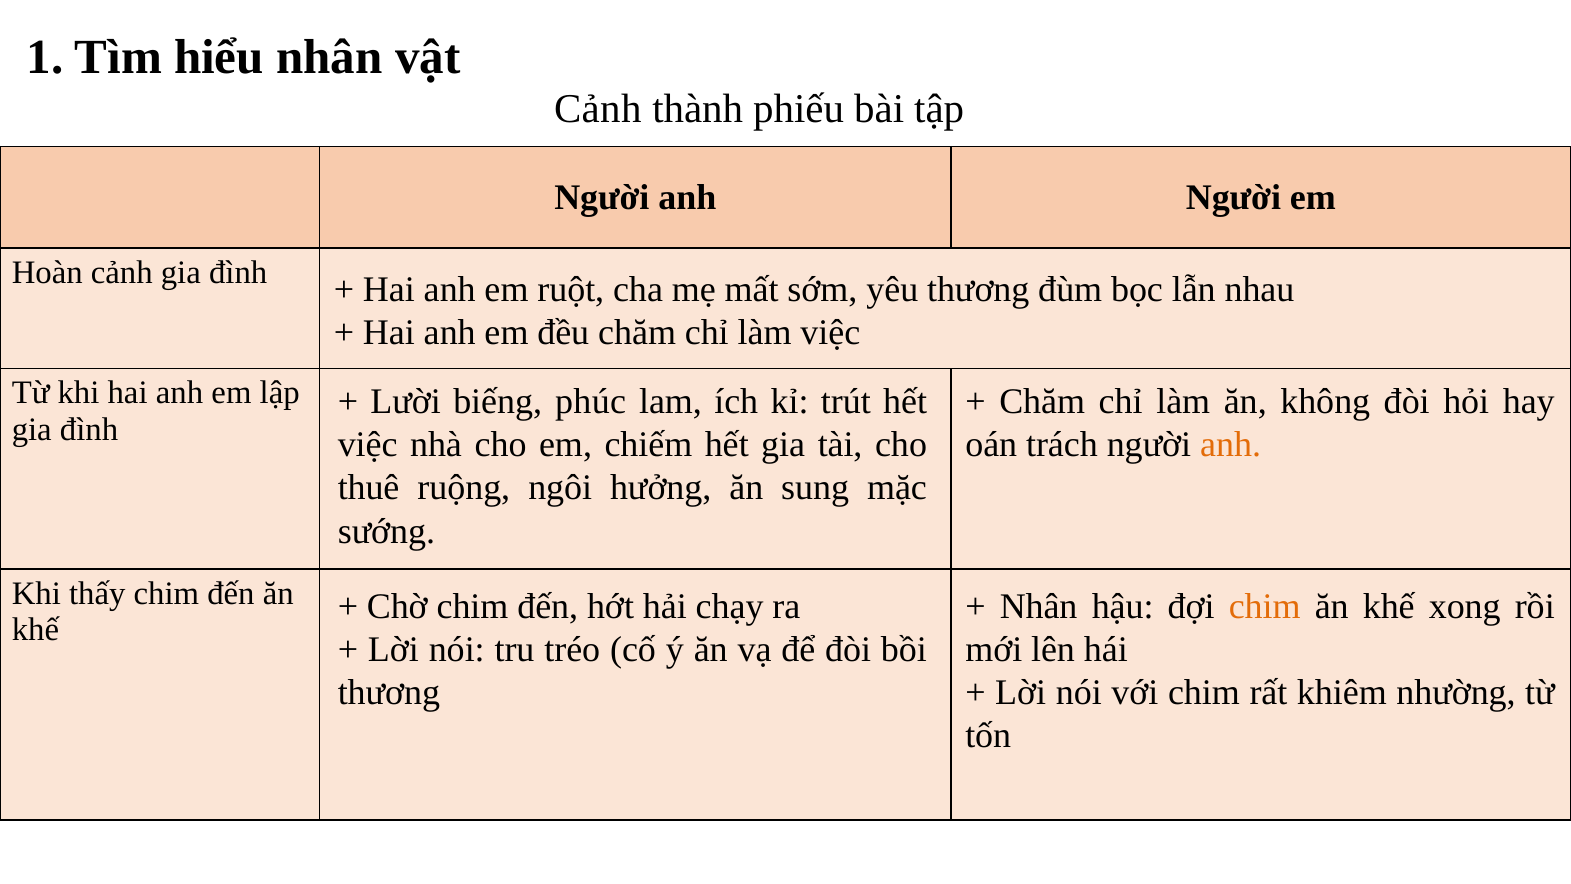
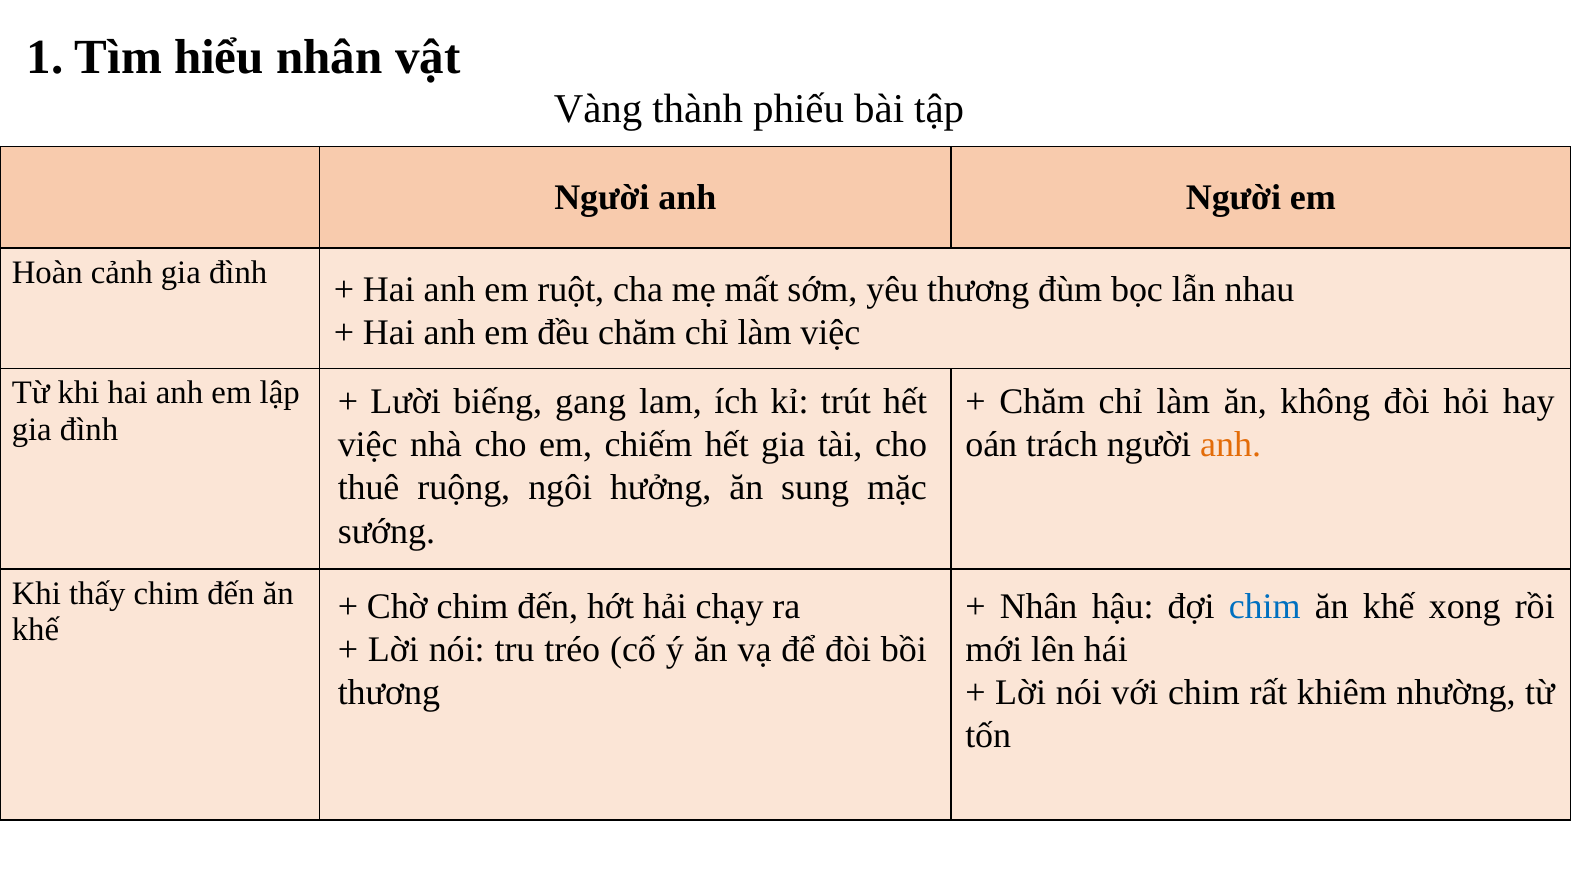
Cảnh: Cảnh -> Vàng (598, 109)
phúc: phúc -> gang (591, 402)
chim colour: orange -> blue (1265, 606)
